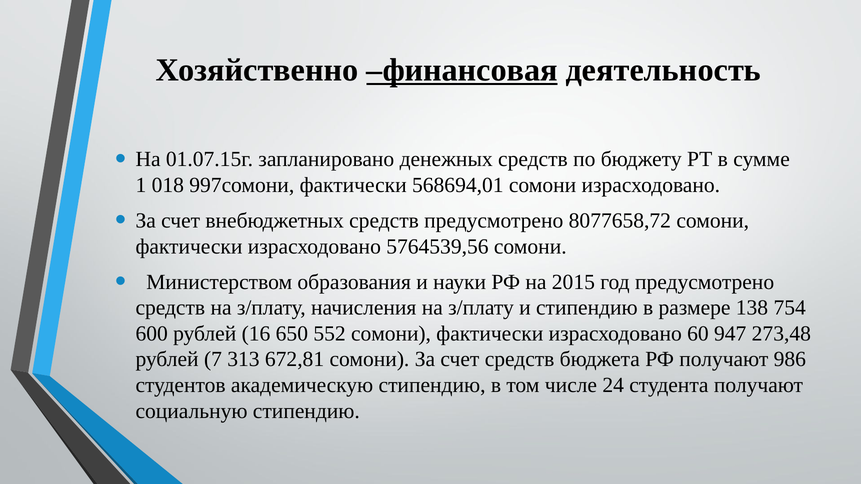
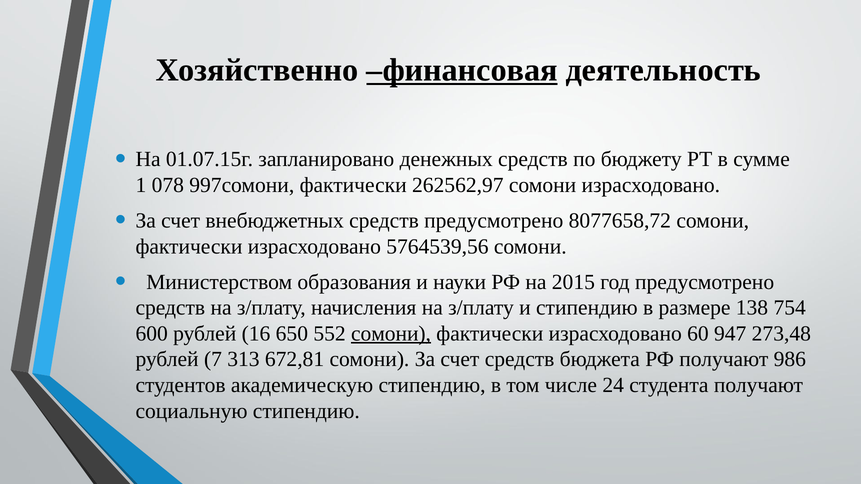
018: 018 -> 078 (168, 185)
568694,01: 568694,01 -> 262562,97 (458, 185)
сомони underline: none -> present (391, 334)
